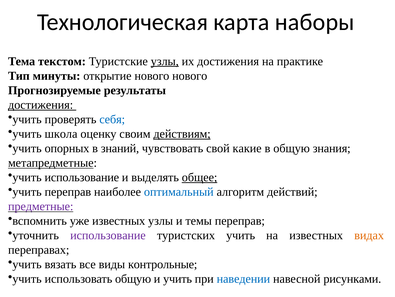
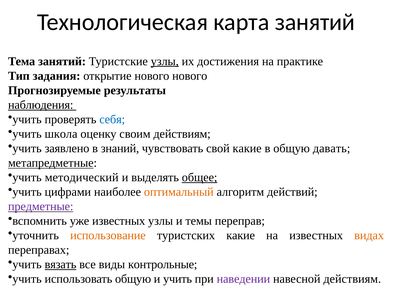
карта наборы: наборы -> занятий (315, 22)
Тема текстом: текстом -> занятий (62, 61)
минуты: минуты -> задания (57, 76)
достижения: достижения -> наблюдения (41, 105)
действиям underline: present -> none (182, 134)
опорных: опорных -> заявлено (67, 148)
знания: знания -> давать (332, 148)
учить использование: использование -> методический (82, 177)
учить переправ: переправ -> цифрами (68, 191)
оптимальный colour: blue -> orange (179, 191)
использование colour: purple -> orange (108, 235)
туристских учить: учить -> какие (241, 235)
вязать underline: none -> present (60, 264)
наведении colour: blue -> purple (243, 278)
навесной рисунками: рисунками -> действиям (352, 278)
